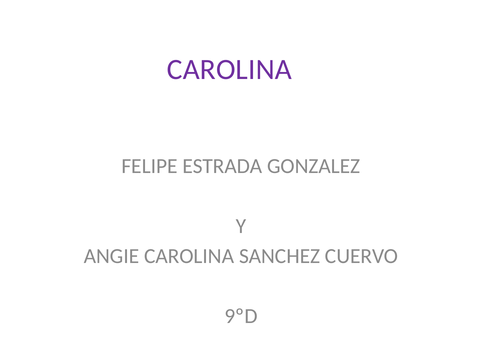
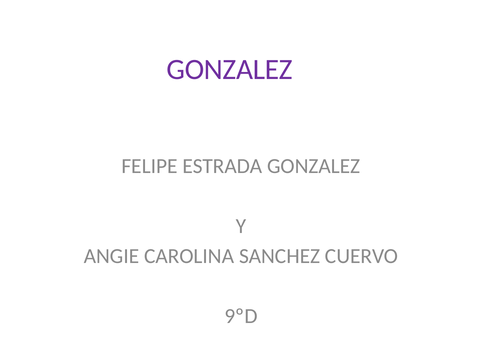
CAROLINA: CAROLINA -> GONZALEZ (230, 70)
